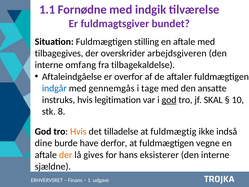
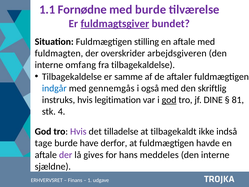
med indgik: indgik -> burde (151, 10)
fuldmagtsgiver underline: none -> present (115, 24)
tilbagegives: tilbagegives -> fuldmagten (59, 53)
Aftaleindgåelse: Aftaleindgåelse -> Tilbagekaldelse (72, 77)
overfor: overfor -> samme (128, 77)
tage: tage -> også (150, 88)
ansatte: ansatte -> skriftlig (212, 88)
SKAL: SKAL -> DINE (213, 100)
10: 10 -> 81 (238, 100)
stk 8: 8 -> 4 (62, 111)
Hvis colour: orange -> purple (78, 131)
fuldmægtig: fuldmægtig -> tilbagekaldt (173, 131)
dine: dine -> tage (43, 143)
vegne: vegne -> havde (208, 143)
der colour: orange -> purple (66, 155)
eksisterer: eksisterer -> meddeles (159, 155)
